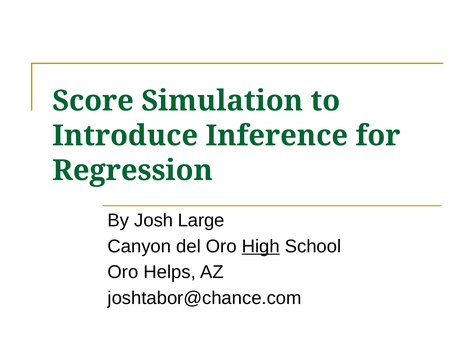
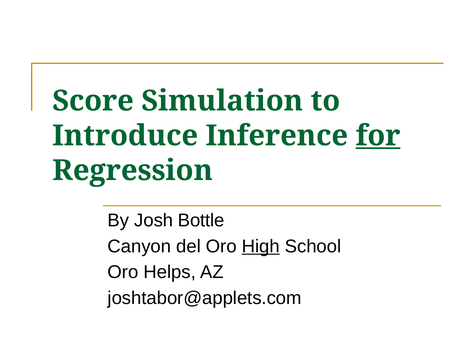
for underline: none -> present (378, 136)
Large: Large -> Bottle (201, 221)
joshtabor@chance.com: joshtabor@chance.com -> joshtabor@applets.com (205, 298)
